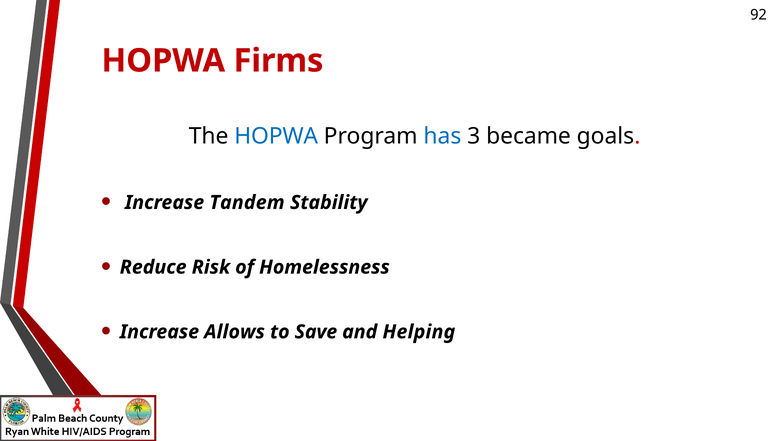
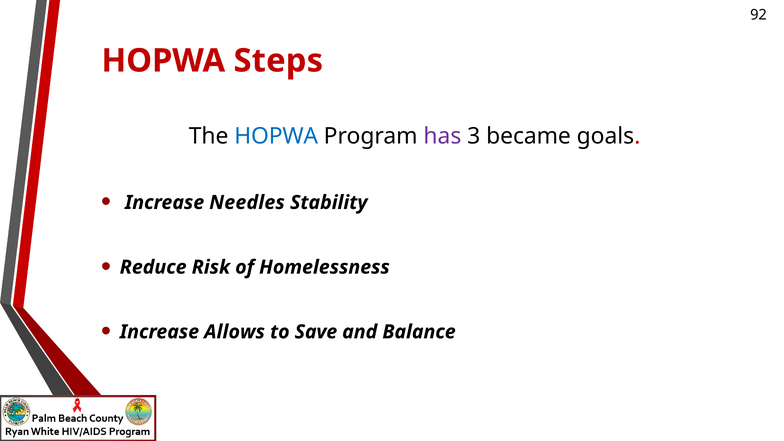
Firms: Firms -> Steps (278, 61)
has colour: blue -> purple (442, 136)
Tandem: Tandem -> Needles (247, 203)
Helping: Helping -> Balance (419, 332)
